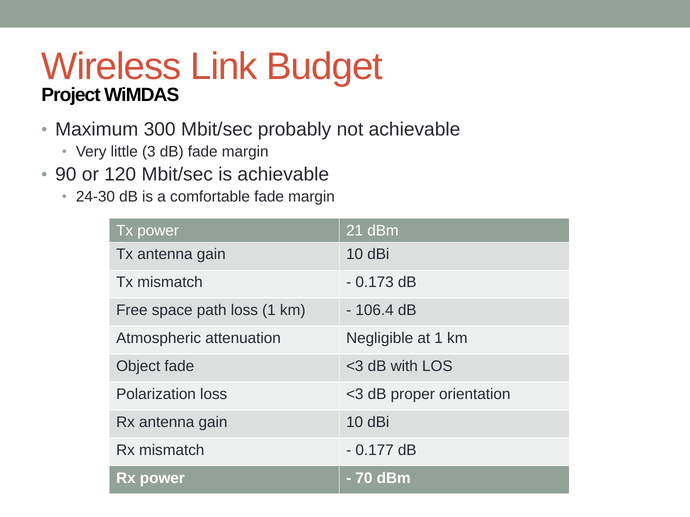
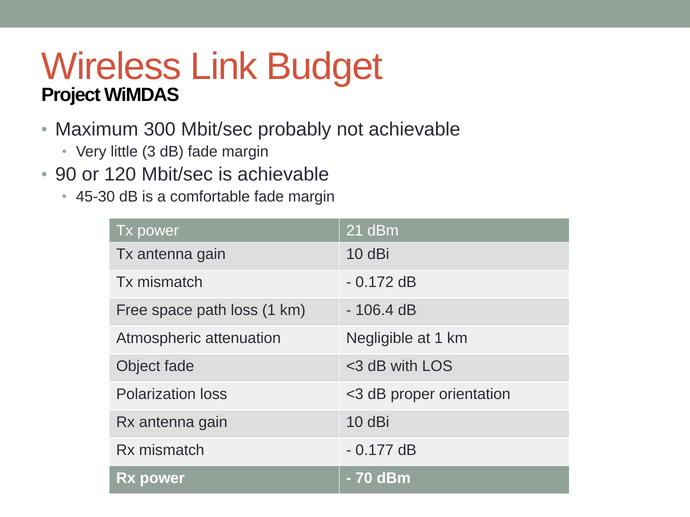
24-30: 24-30 -> 45-30 (95, 197)
0.173: 0.173 -> 0.172 (375, 283)
